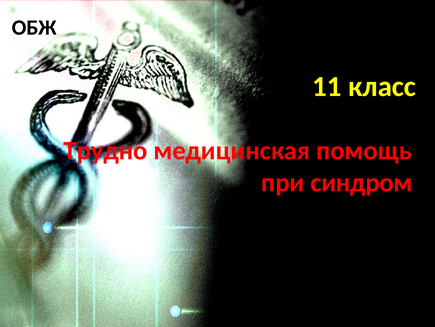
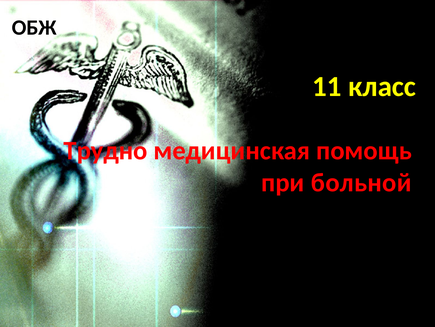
синдром: синдром -> больной (361, 182)
